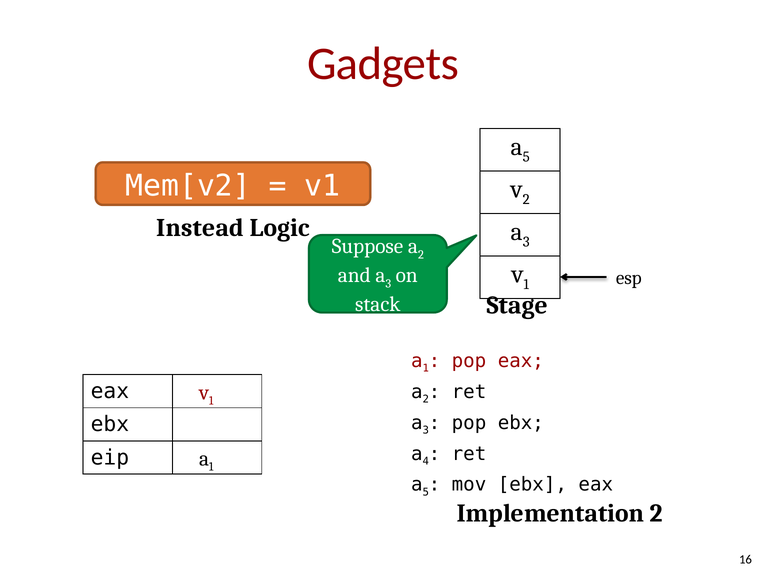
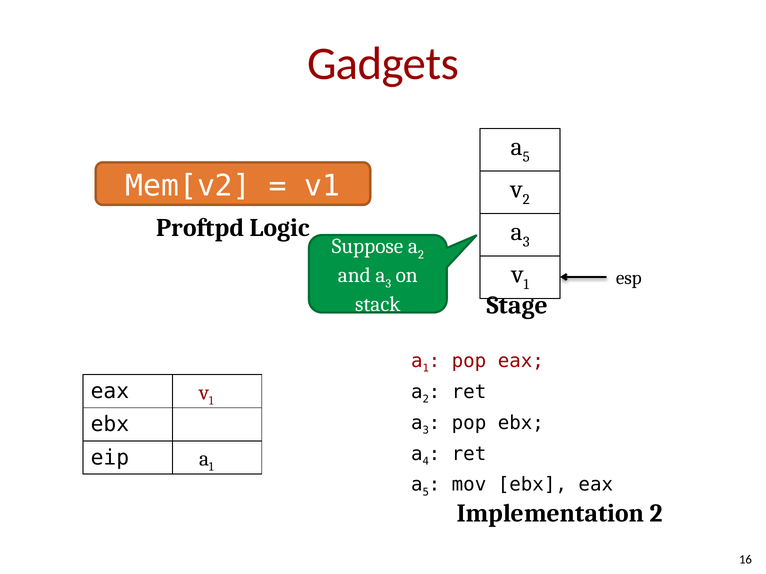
Instead: Instead -> Proftpd (200, 228)
